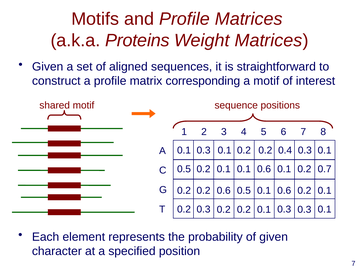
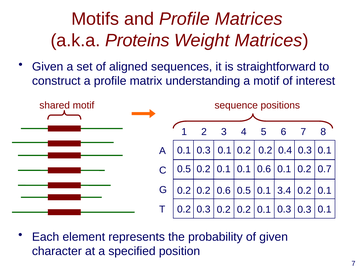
corresponding: corresponding -> understanding (203, 81)
0.6: 0.6 -> 3.4 (284, 191)
